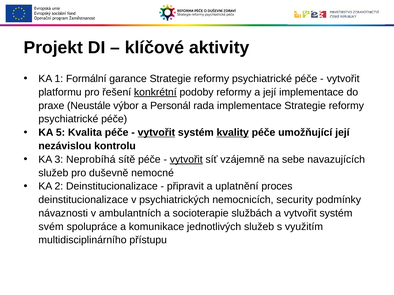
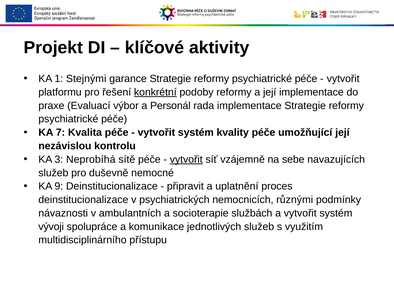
Formální: Formální -> Stejnými (86, 79)
Neustále: Neustále -> Evaluací (89, 106)
5: 5 -> 7 (61, 133)
vytvořit underline: present -> none (156, 133)
kvality underline: present -> none (233, 133)
2: 2 -> 9 (59, 187)
security: security -> různými (295, 200)
svém: svém -> vývoji (51, 227)
